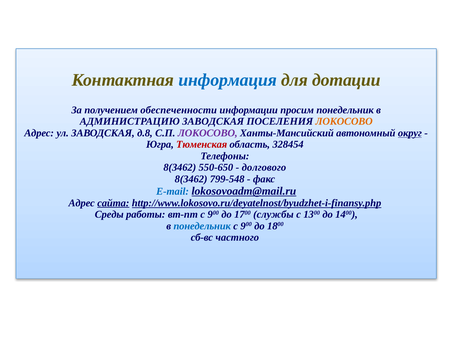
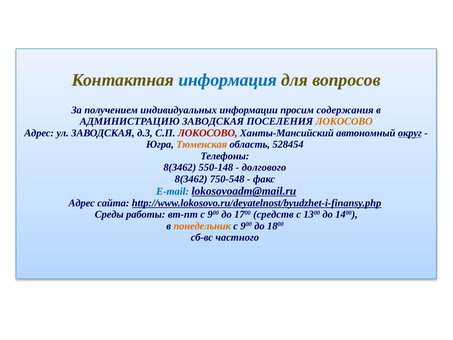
дотации: дотации -> вопросов (346, 80)
обеспеченности: обеспеченности -> индивидуальных (179, 110)
просим понедельник: понедельник -> содержания (345, 110)
д.8: д.8 -> д.3 (145, 133)
ЛОКОСОВО colour: purple -> red (208, 133)
Тюменская colour: red -> orange (202, 144)
328454: 328454 -> 528454 (288, 144)
550-650: 550-650 -> 550-148 (216, 167)
799-548: 799-548 -> 750-548 (227, 179)
сайта underline: present -> none (113, 203)
службы: службы -> средств (273, 214)
понедельник colour: blue -> orange (202, 226)
